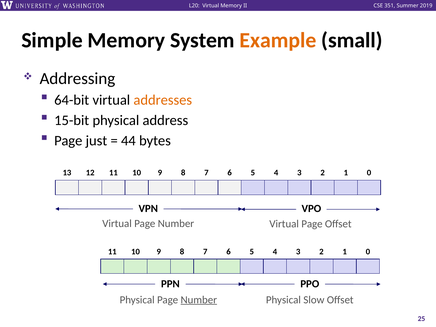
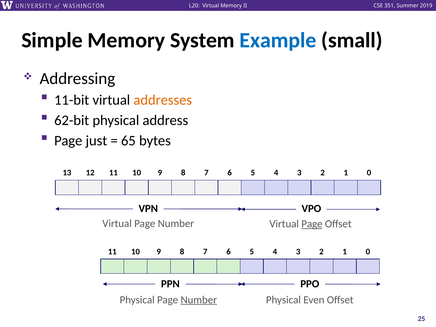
Example colour: orange -> blue (278, 40)
64-bit: 64-bit -> 11-bit (72, 100)
15-bit: 15-bit -> 62-bit (72, 120)
44: 44 -> 65 (128, 141)
Page underline: none -> present (312, 224)
Slow: Slow -> Even (314, 300)
